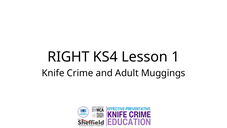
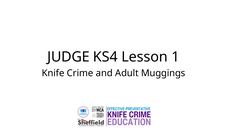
RIGHT: RIGHT -> JUDGE (68, 57)
